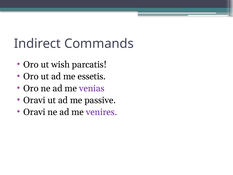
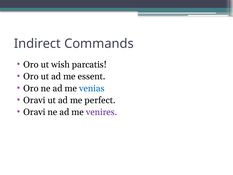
essetis: essetis -> essent (92, 76)
venias colour: purple -> blue (92, 88)
passive: passive -> perfect (100, 100)
